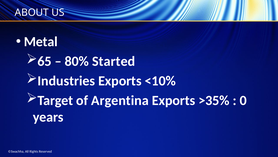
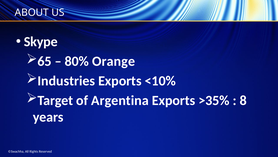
Metal: Metal -> Skype (41, 42)
Started: Started -> Orange (114, 61)
0: 0 -> 8 (243, 100)
